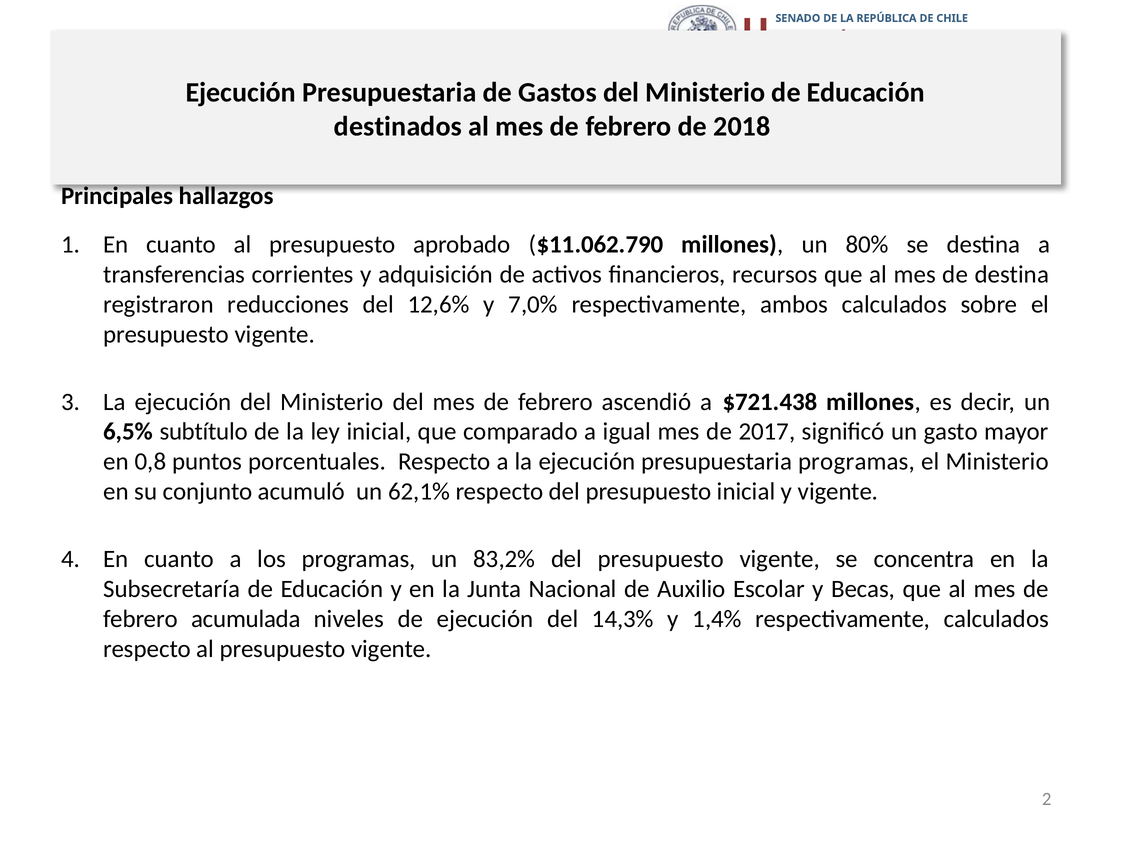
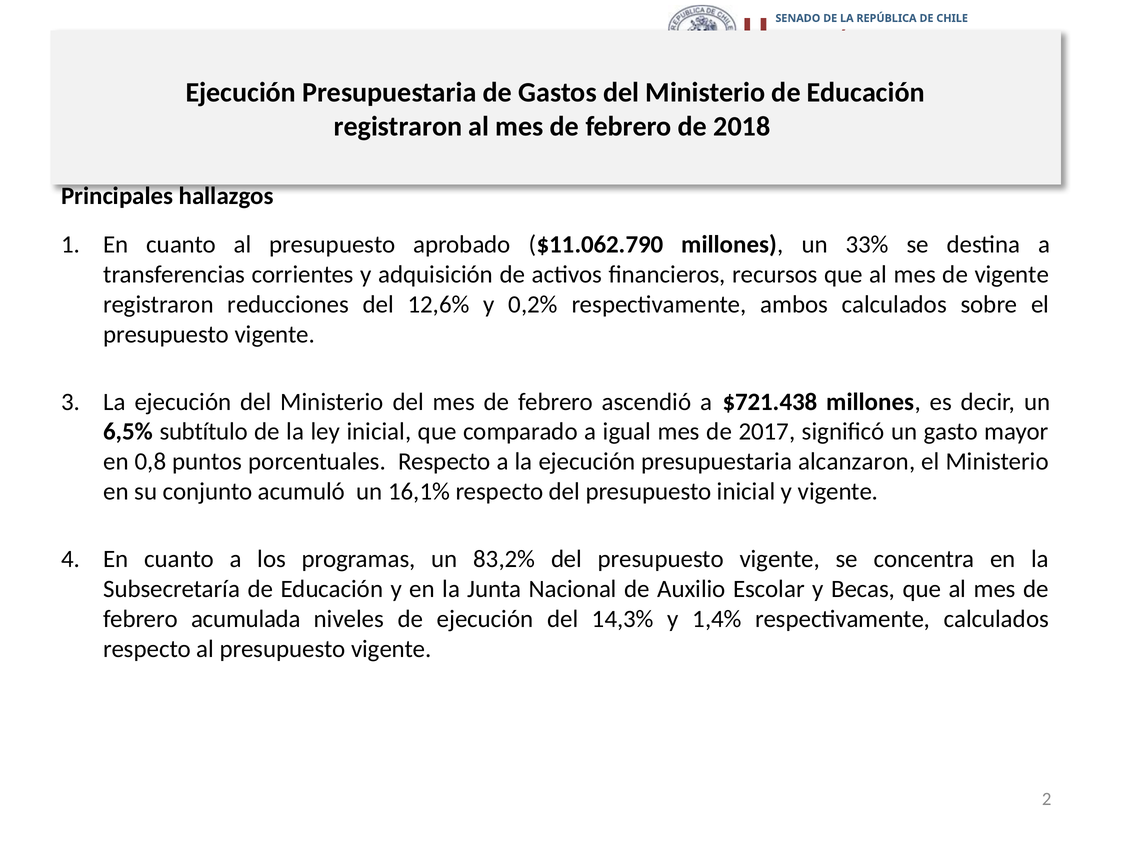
destinados: destinados -> registraron (398, 126)
80%: 80% -> 33% (867, 245)
de destina: destina -> vigente (1012, 274)
7,0%: 7,0% -> 0,2% (533, 304)
presupuestaria programas: programas -> alcanzaron (857, 462)
62,1%: 62,1% -> 16,1% (419, 492)
